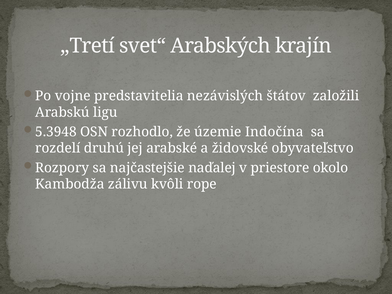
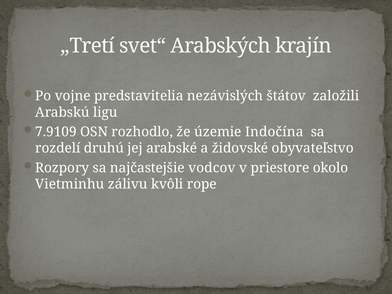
5.3948: 5.3948 -> 7.9109 (56, 132)
naďalej: naďalej -> vodcov (212, 168)
Kambodža: Kambodža -> Vietminhu (70, 184)
